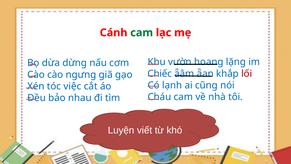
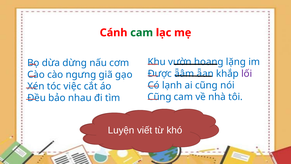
Chiếc: Chiếc -> Được (160, 74)
lối colour: red -> purple (247, 74)
Cháu: Cháu -> Cũng (159, 97)
